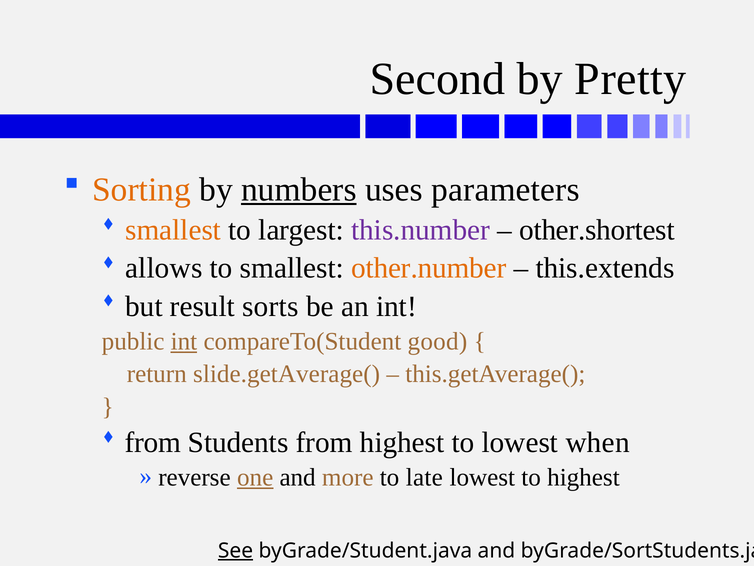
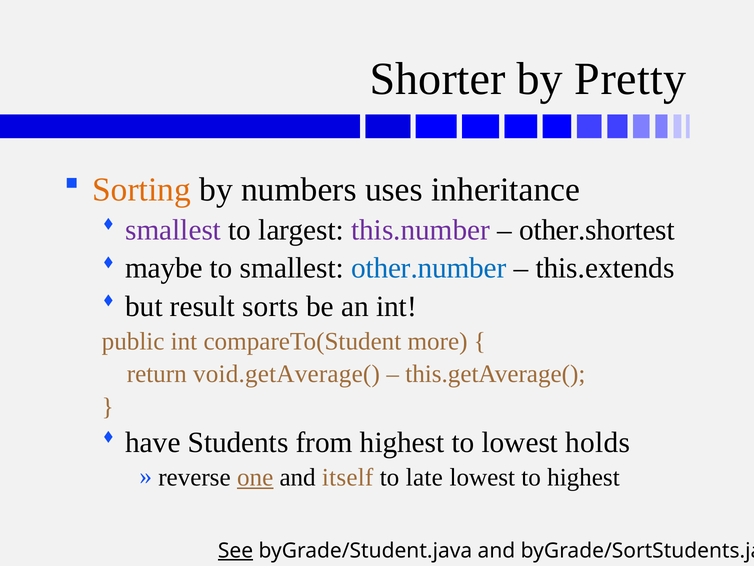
Second: Second -> Shorter (438, 79)
numbers underline: present -> none (299, 189)
parameters: parameters -> inheritance (506, 189)
smallest colour: orange -> purple (173, 230)
allows: allows -> maybe (164, 268)
other.number colour: orange -> blue (429, 268)
int underline: present -> none (184, 341)
good: good -> more (438, 341)
slide.getAverage(: slide.getAverage( -> void.getAverage( (286, 374)
from: from -> have (153, 442)
when: when -> holds (598, 442)
more: more -> itself (348, 477)
